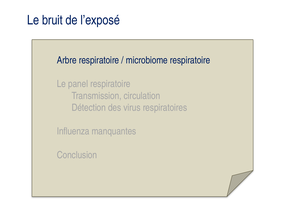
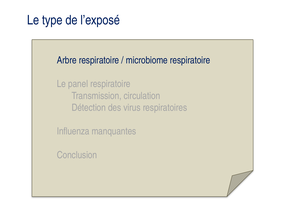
bruit: bruit -> type (52, 20)
